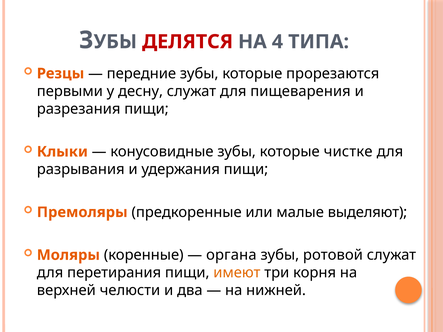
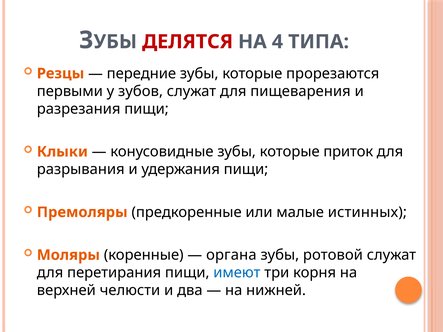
десну: десну -> зубов (141, 91)
чистке: чистке -> приток (348, 152)
выделяют: выделяют -> истинных (367, 212)
имеют colour: orange -> blue (237, 273)
